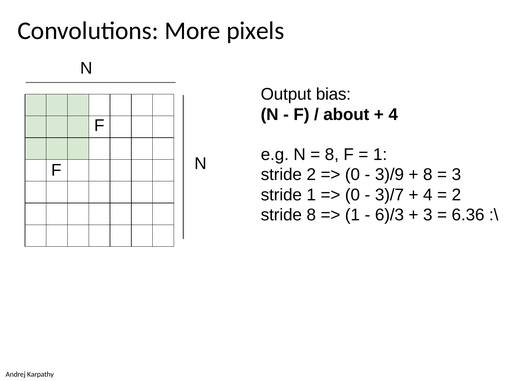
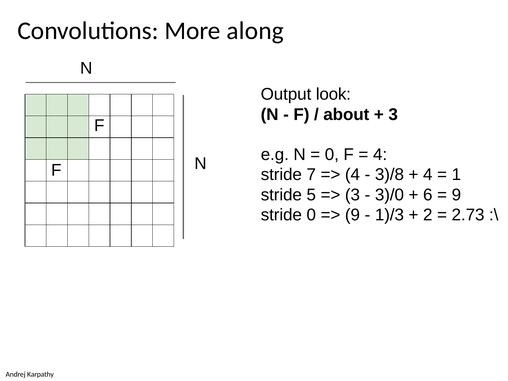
pixels: pixels -> along (255, 31)
bias: bias -> look (333, 94)
4: 4 -> 3 (393, 115)
8: 8 -> 0 (332, 155)
1: 1 -> 4 (380, 155)
stride 2: 2 -> 7 (311, 175)
0: 0 -> 4 (352, 175)
3)/9: 3)/9 -> 3)/8 (389, 175)
8: 8 -> 4 (428, 175)
3: 3 -> 1 (456, 175)
stride 1: 1 -> 5 (311, 195)
0: 0 -> 3 (352, 195)
3)/7: 3)/7 -> 3)/0 (389, 195)
4: 4 -> 6 (428, 195)
2: 2 -> 9 (456, 195)
stride 8: 8 -> 0 (311, 215)
1: 1 -> 9 (352, 215)
6)/3: 6)/3 -> 1)/3 (389, 215)
3: 3 -> 2 (428, 215)
6.36: 6.36 -> 2.73 (468, 215)
